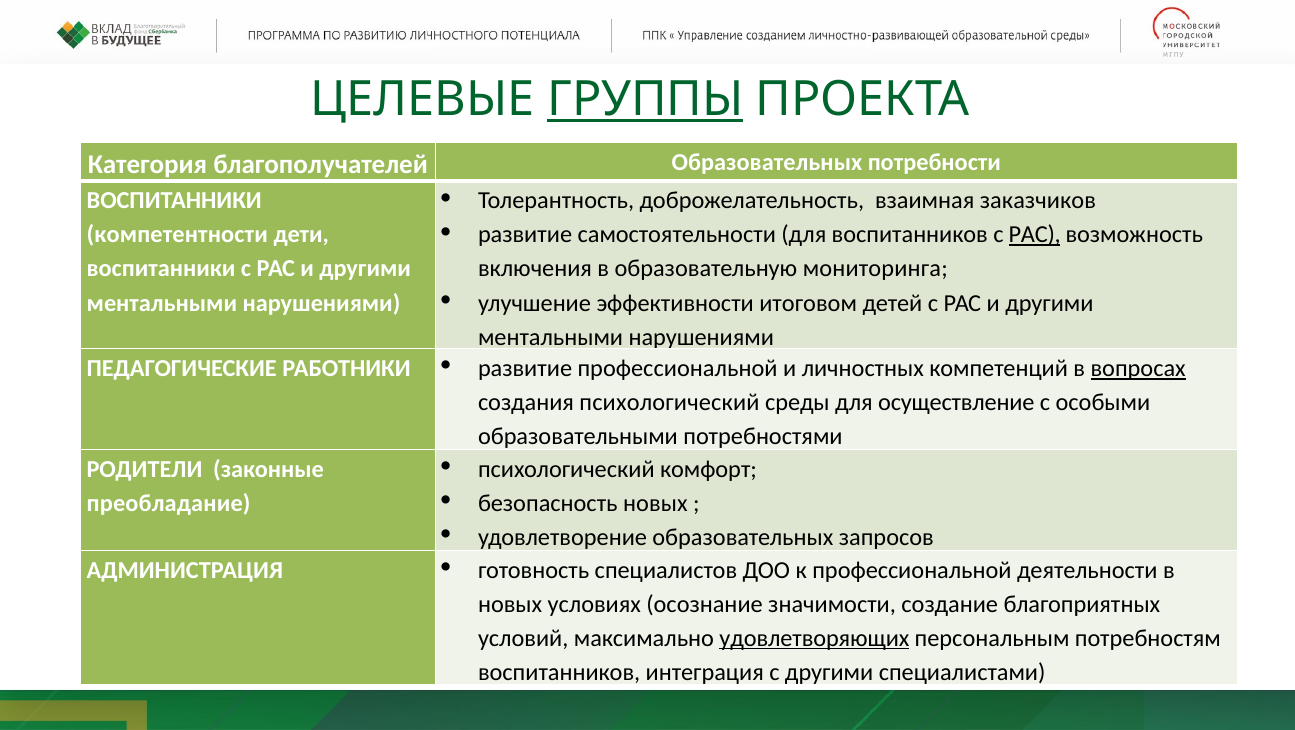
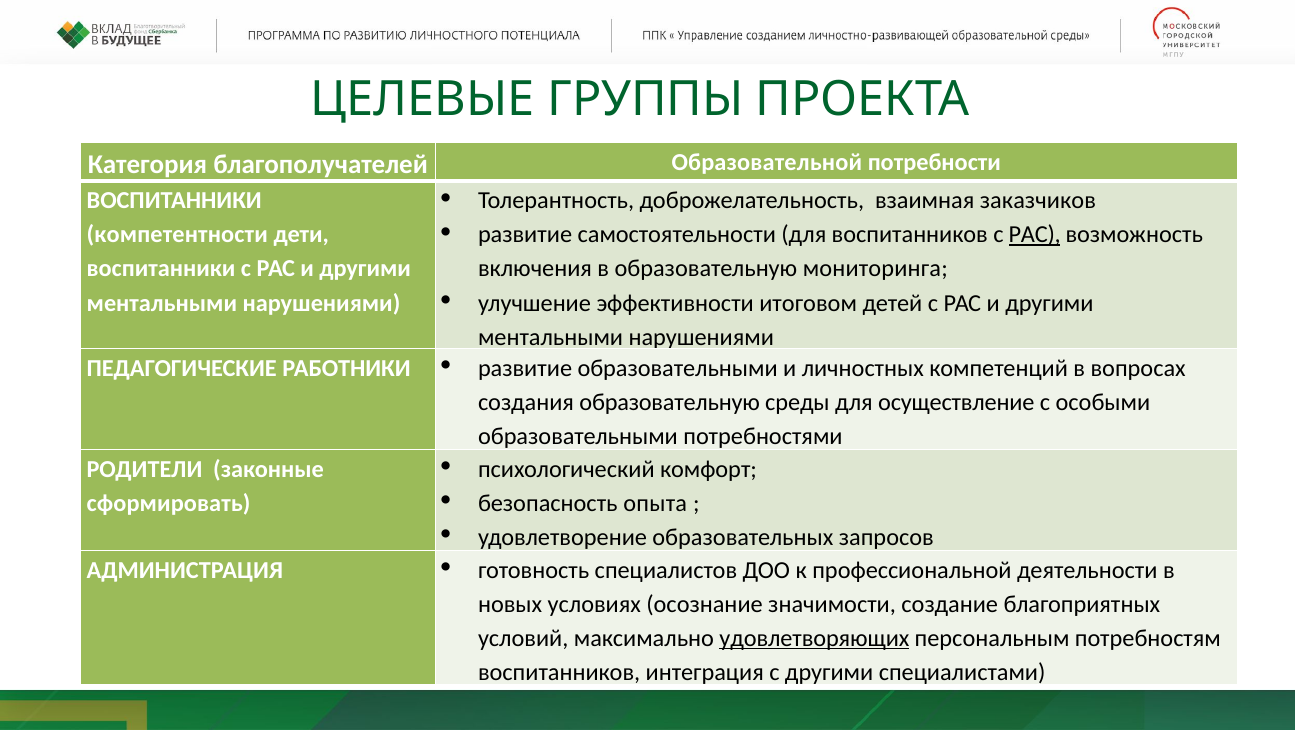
ГРУППЫ underline: present -> none (645, 100)
благополучателей Образовательных: Образовательных -> Образовательной (767, 162)
развитие профессиональной: профессиональной -> образовательными (678, 368)
вопросах underline: present -> none (1138, 368)
создания психологический: психологический -> образовательную (670, 403)
безопасность новых: новых -> опыта (655, 503)
преобладание: преобладание -> сформировать (169, 503)
